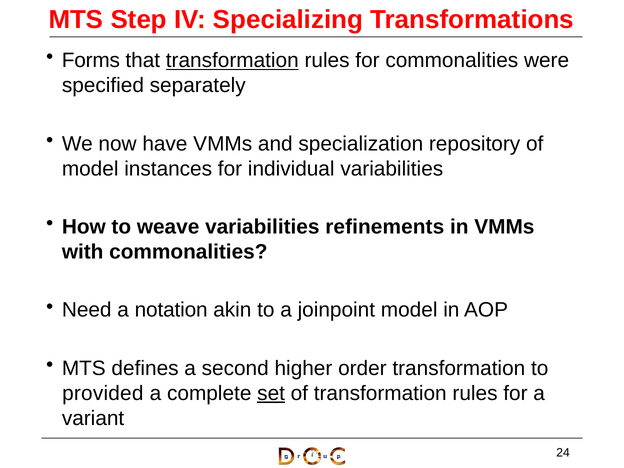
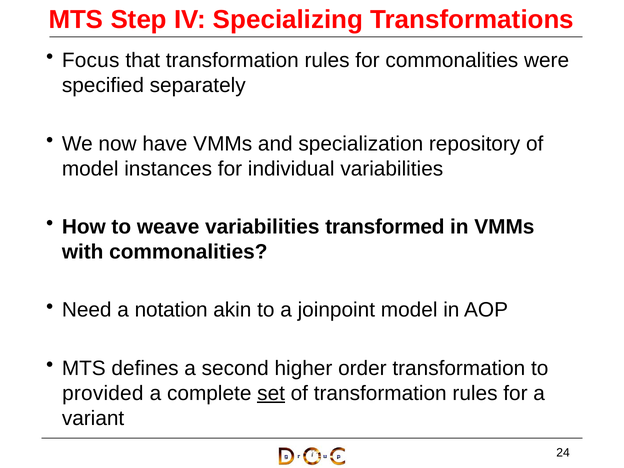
Forms: Forms -> Focus (91, 60)
transformation underline: present -> none (232, 60)
refinements: refinements -> transformed (385, 227)
